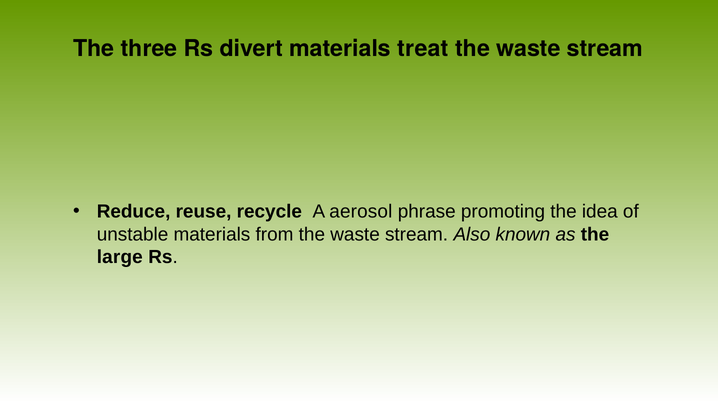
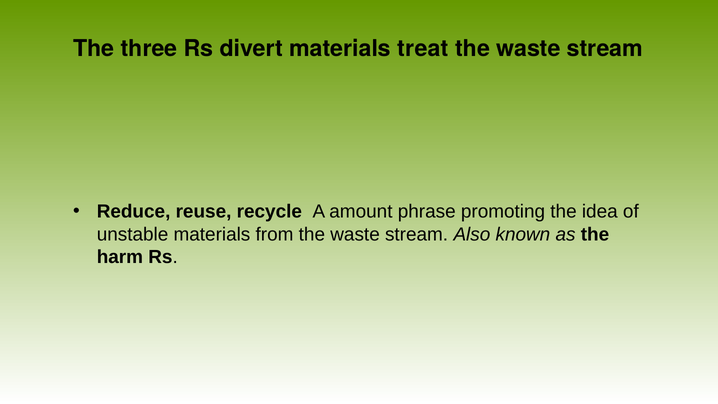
aerosol: aerosol -> amount (361, 212)
large: large -> harm (120, 257)
